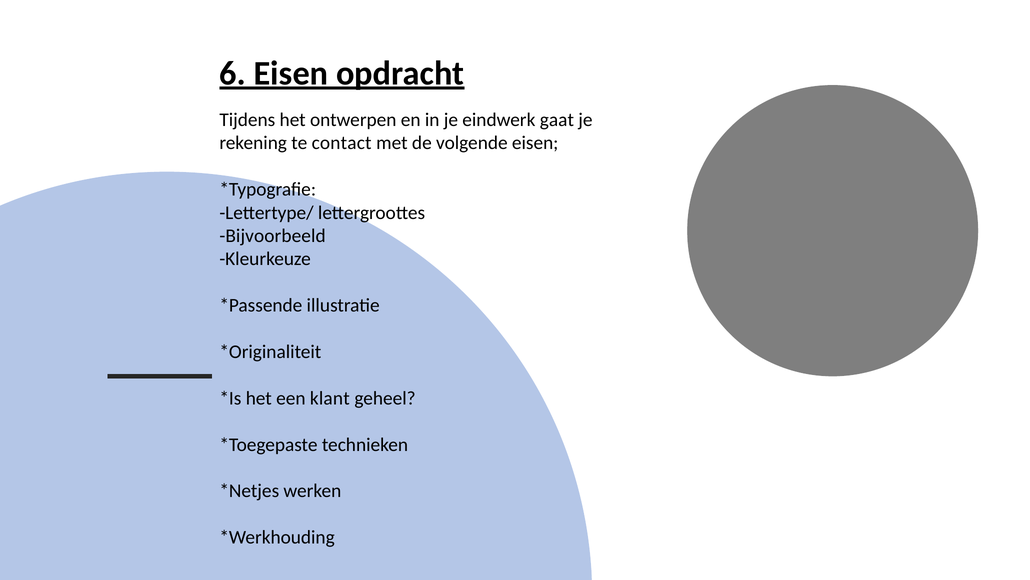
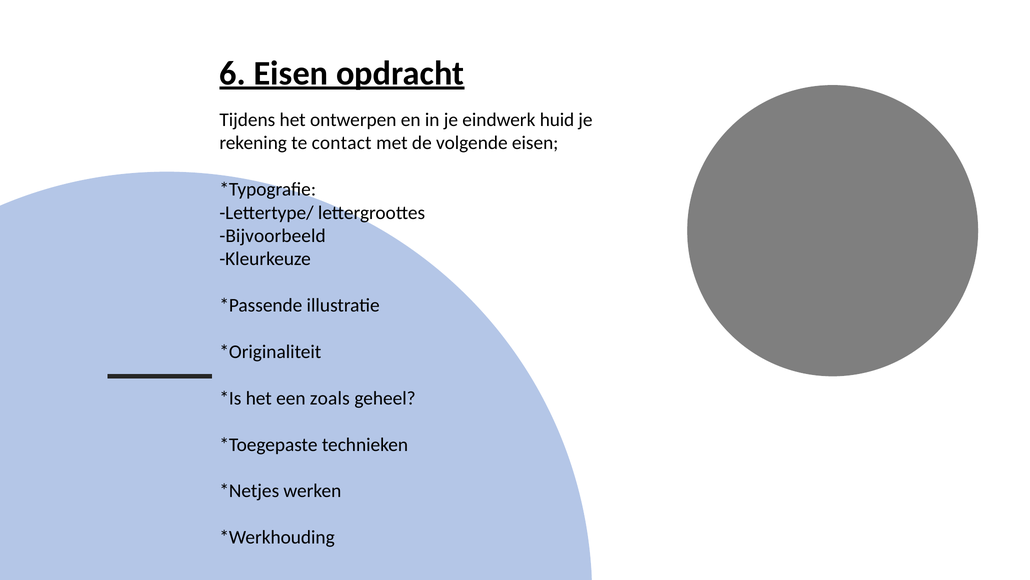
gaat: gaat -> huid (557, 120)
klant: klant -> zoals (330, 398)
